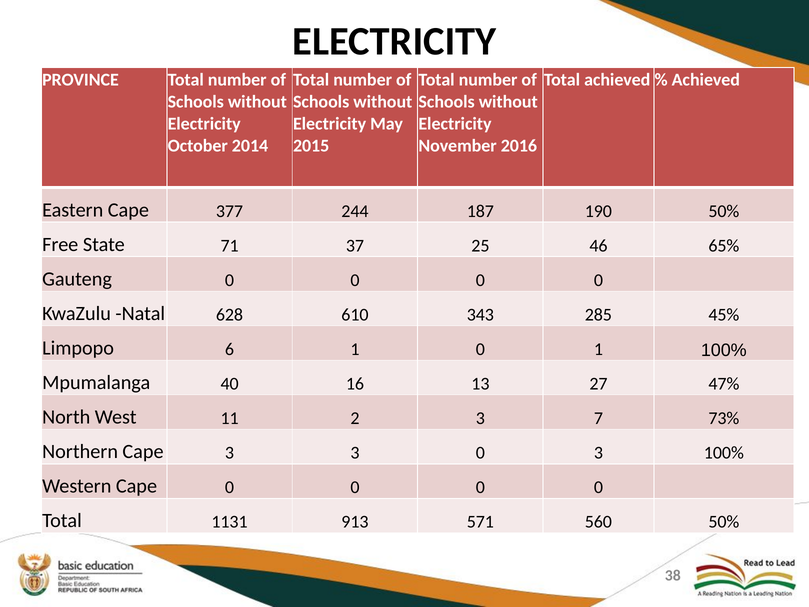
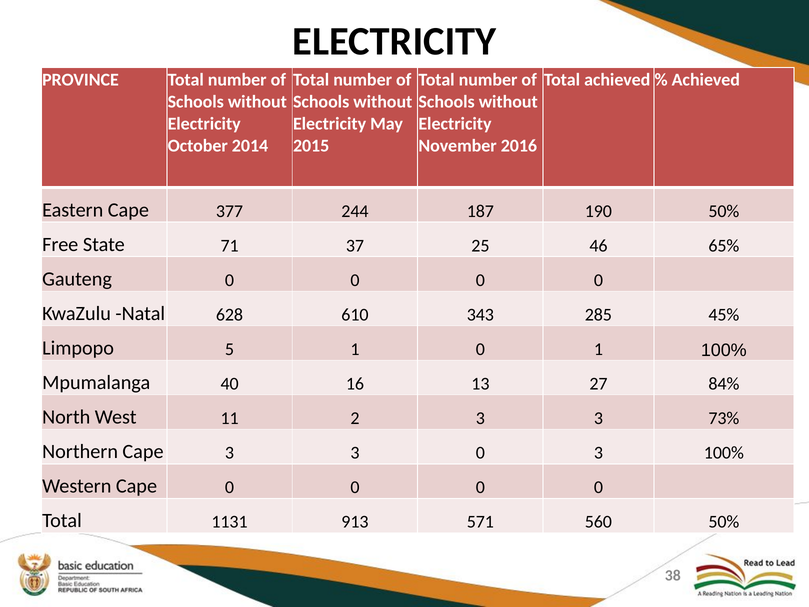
6: 6 -> 5 (230, 349)
47%: 47% -> 84% (724, 384)
2 3 7: 7 -> 3 (598, 418)
